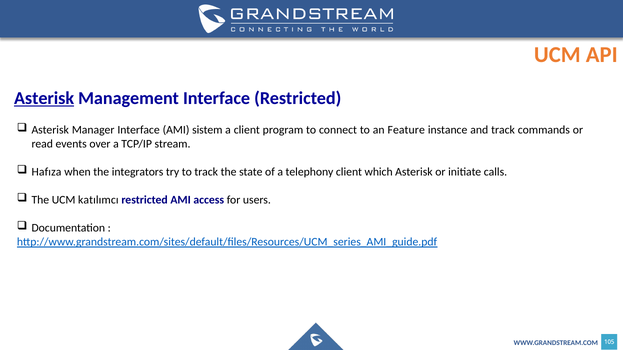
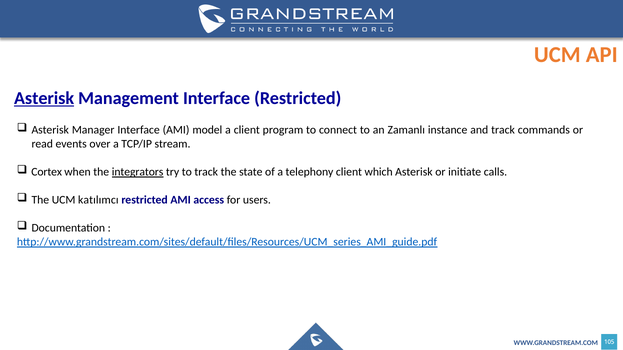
sistem: sistem -> model (207, 130)
Feature: Feature -> Zamanlı (406, 130)
Hafıza: Hafıza -> Cortex (47, 172)
integrators underline: none -> present (138, 172)
